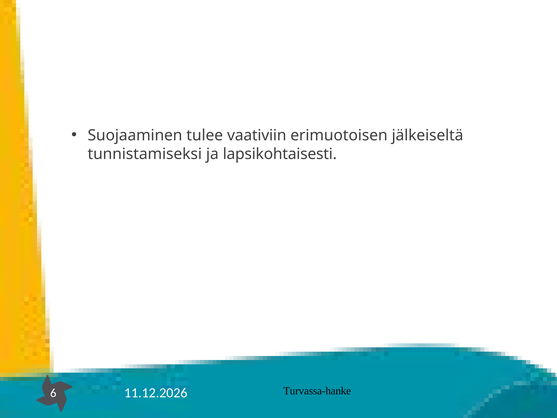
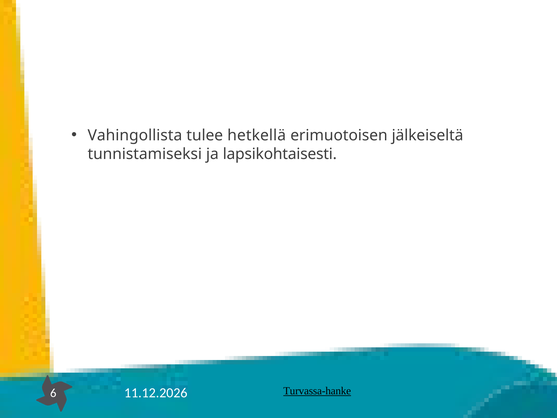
Suojaaminen: Suojaaminen -> Vahingollista (135, 135)
vaativiin: vaativiin -> hetkellä (257, 135)
Turvassa-hanke underline: none -> present (317, 391)
